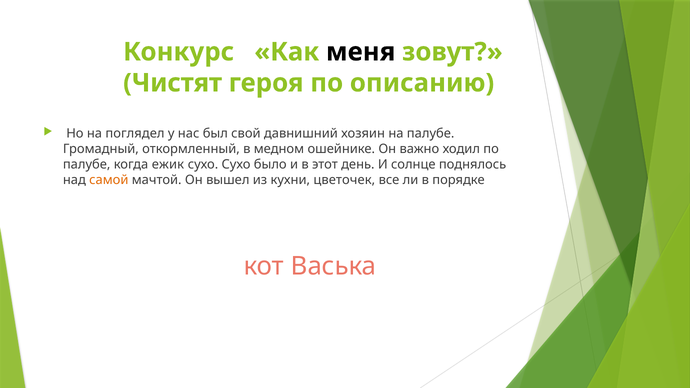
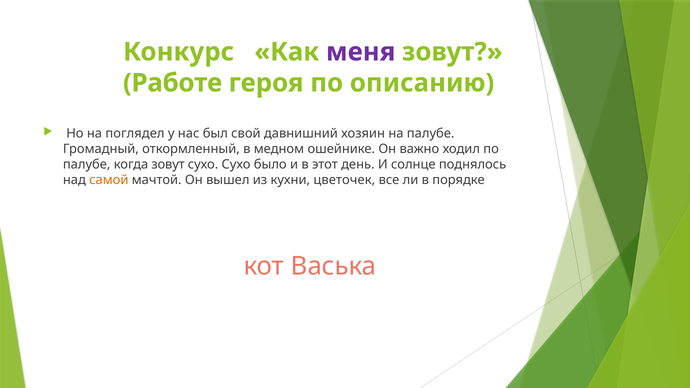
меня colour: black -> purple (361, 52)
Чистят: Чистят -> Работе (173, 83)
когда ежик: ежик -> зовут (168, 165)
